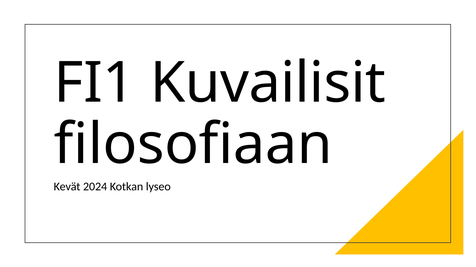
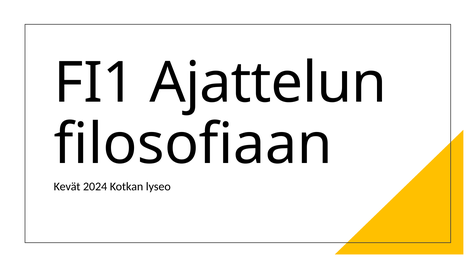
Kuvailisit: Kuvailisit -> Ajattelun (268, 83)
